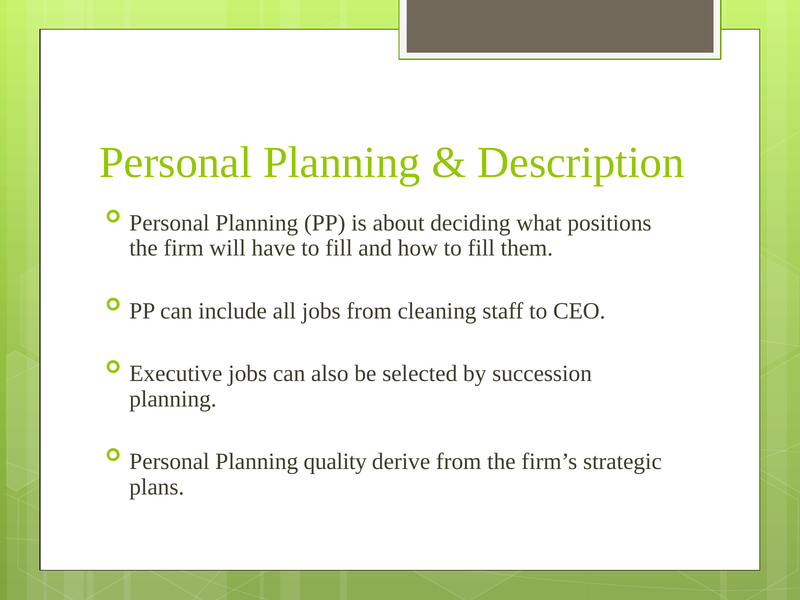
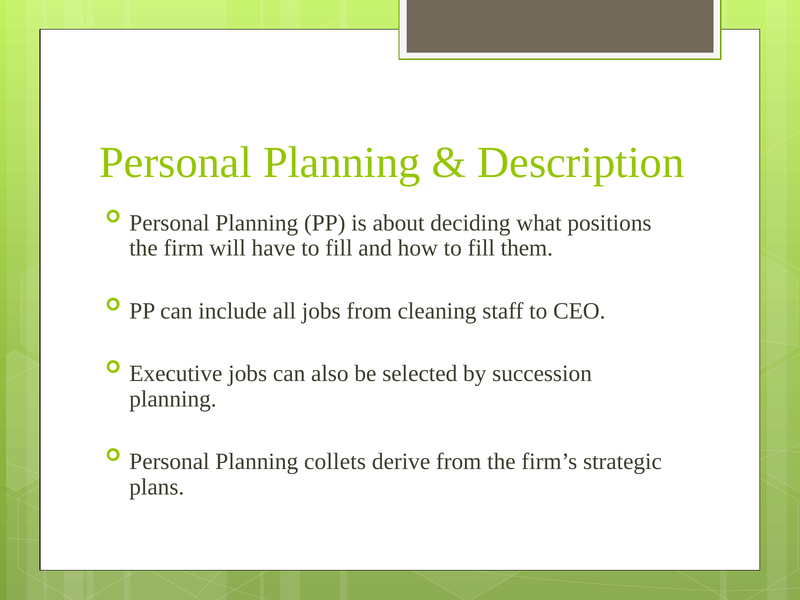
quality: quality -> collets (335, 462)
